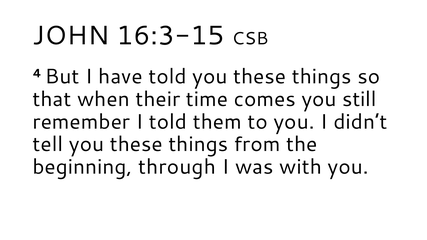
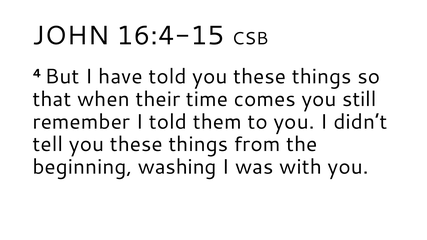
16:3-15: 16:3-15 -> 16:4-15 (171, 36)
through: through -> washing (177, 167)
